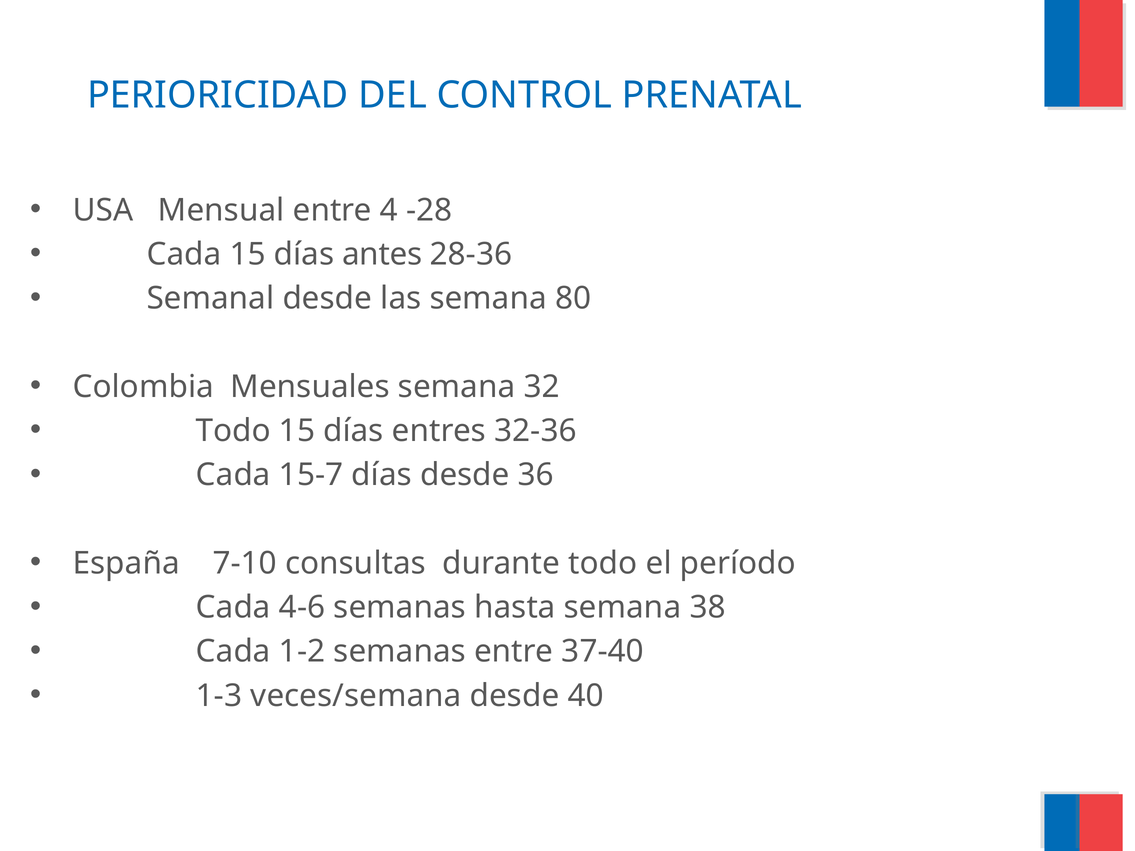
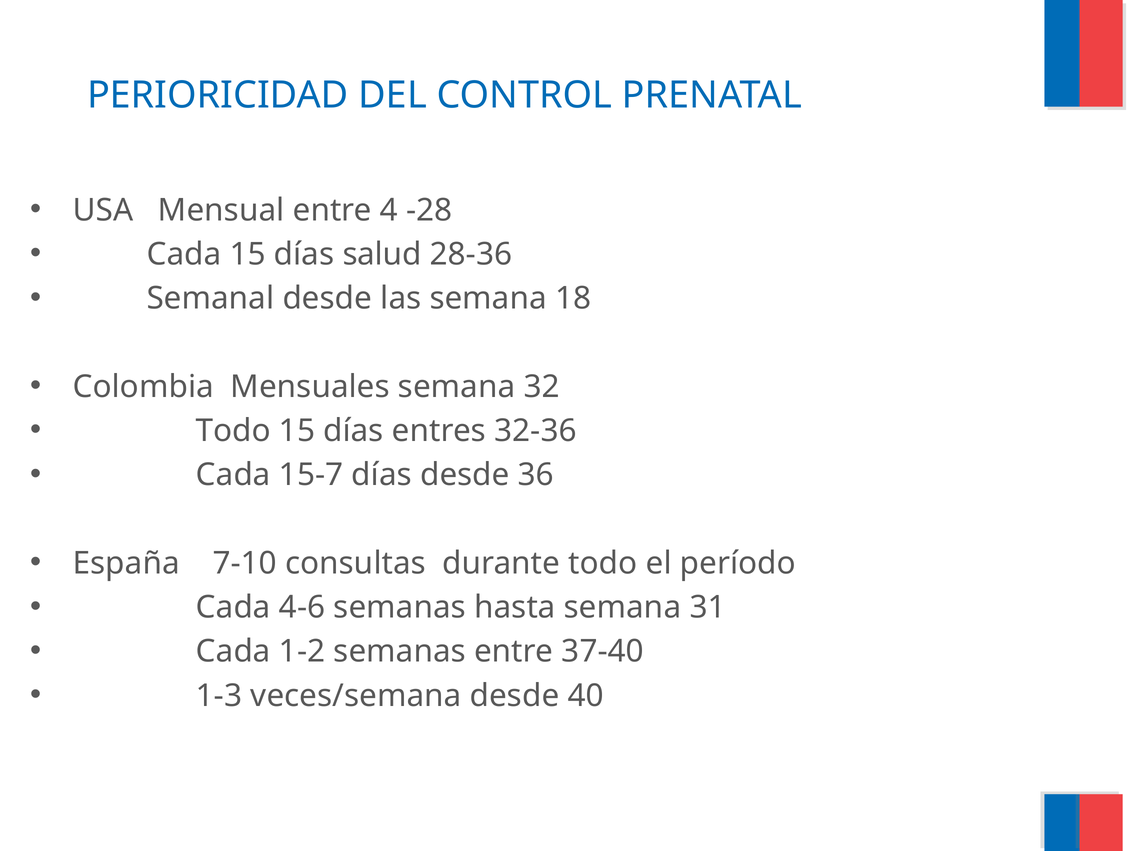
antes: antes -> salud (382, 254)
80: 80 -> 18 (573, 299)
38: 38 -> 31 (708, 608)
